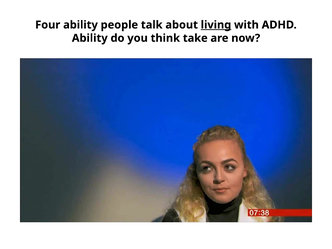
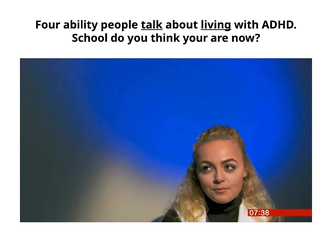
talk underline: none -> present (152, 25)
Ability: Ability -> School (90, 38)
take: take -> your (195, 38)
